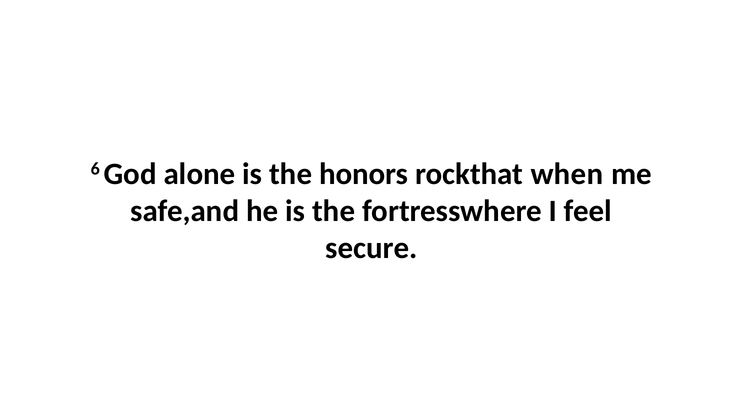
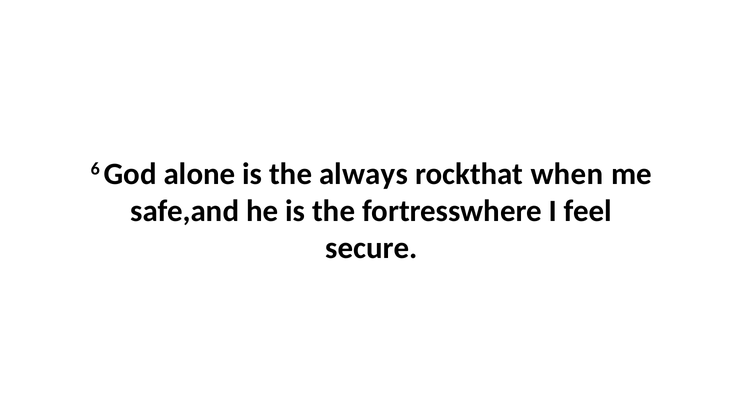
honors: honors -> always (363, 174)
